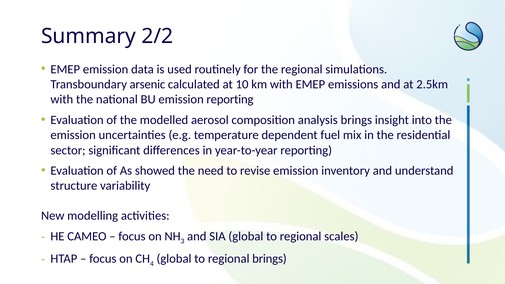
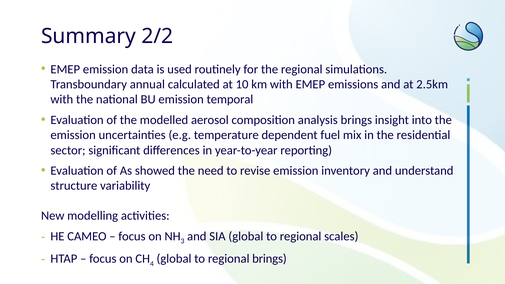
arsenic: arsenic -> annual (147, 84)
emission reporting: reporting -> temporal (230, 100)
